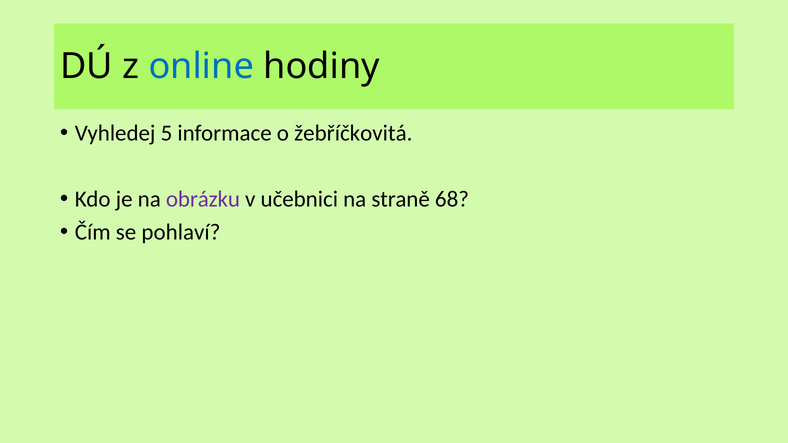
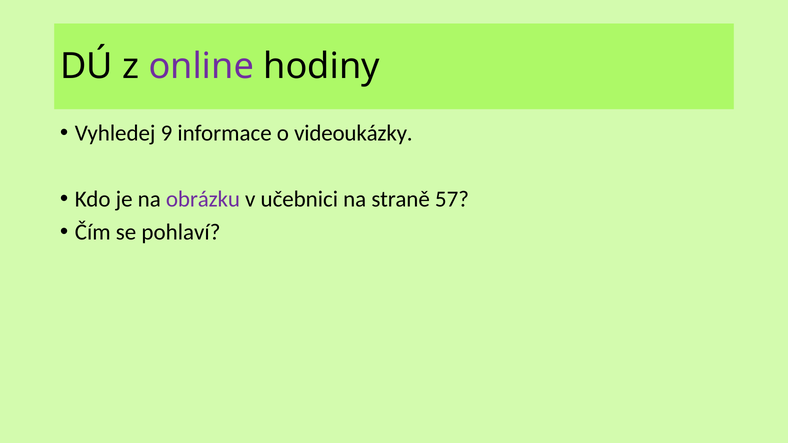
online colour: blue -> purple (201, 66)
5: 5 -> 9 (166, 133)
žebříčkovitá: žebříčkovitá -> videoukázky (353, 133)
68: 68 -> 57 (452, 199)
